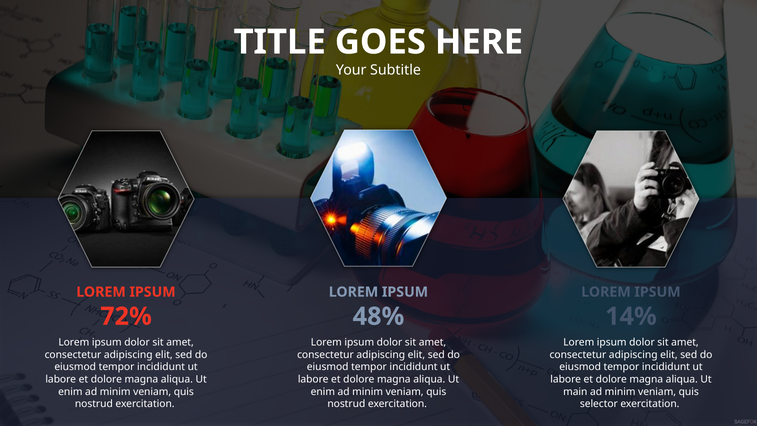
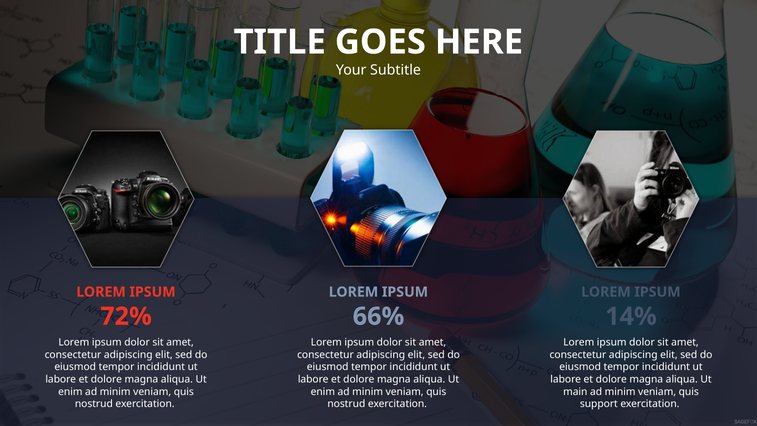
48%: 48% -> 66% (378, 316)
selector: selector -> support (599, 404)
